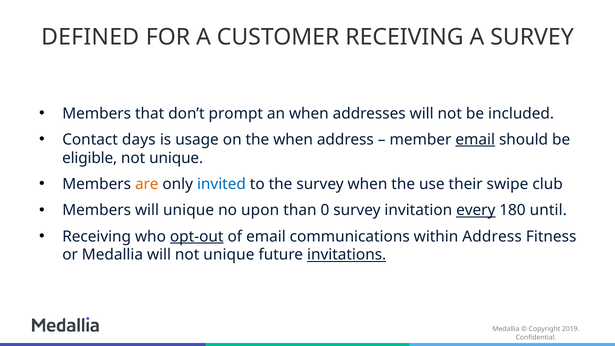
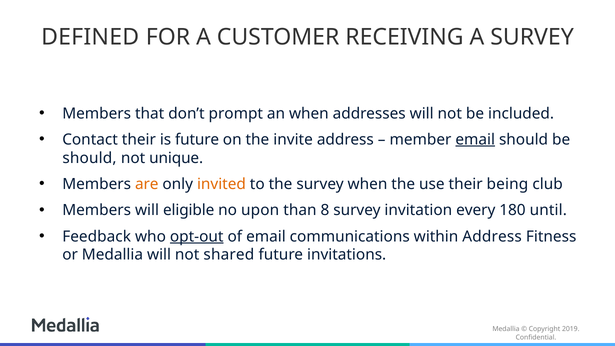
Contact days: days -> their (139, 140)
is usage: usage -> future (197, 140)
the when: when -> invite (293, 140)
eligible: eligible -> should (90, 158)
invited colour: blue -> orange (221, 184)
swipe: swipe -> being (507, 184)
will unique: unique -> eligible (189, 210)
0: 0 -> 8 (325, 210)
every underline: present -> none (476, 210)
Receiving: Receiving -> Feedback (97, 236)
will not unique: unique -> shared (229, 255)
invitations underline: present -> none (347, 255)
